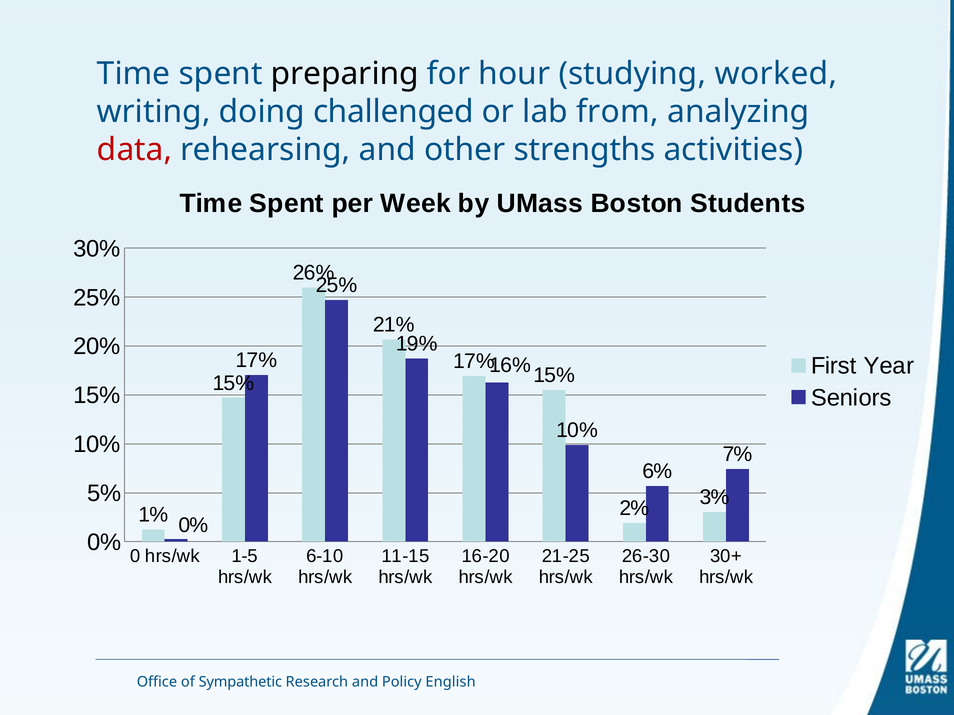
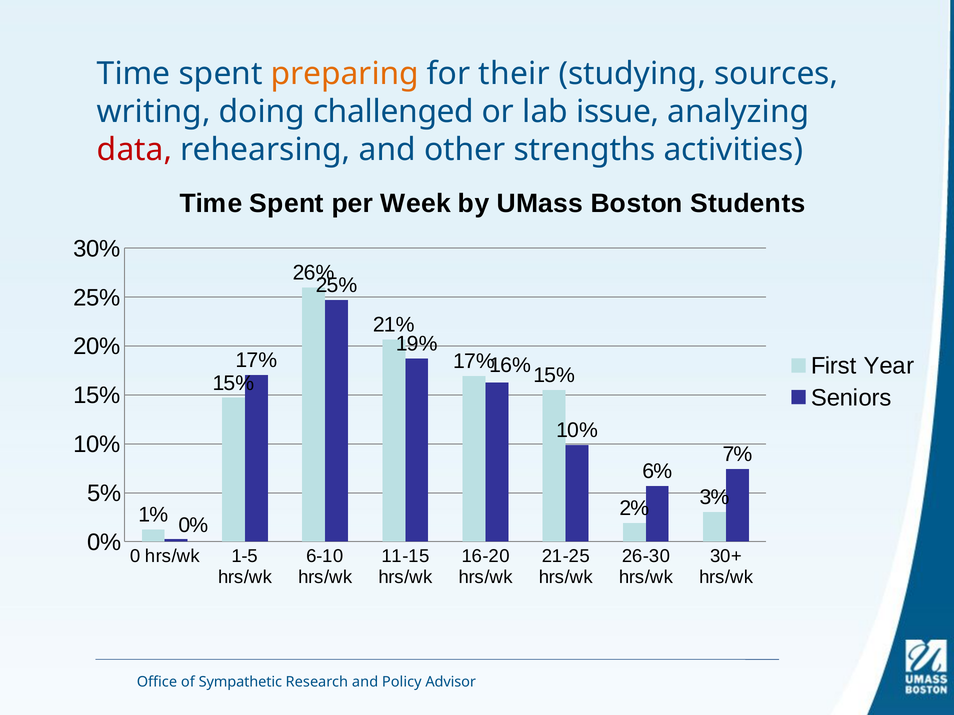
preparing colour: black -> orange (345, 74)
hour: hour -> their (514, 74)
worked: worked -> sources (776, 74)
from: from -> issue (618, 112)
English: English -> Advisor (451, 682)
